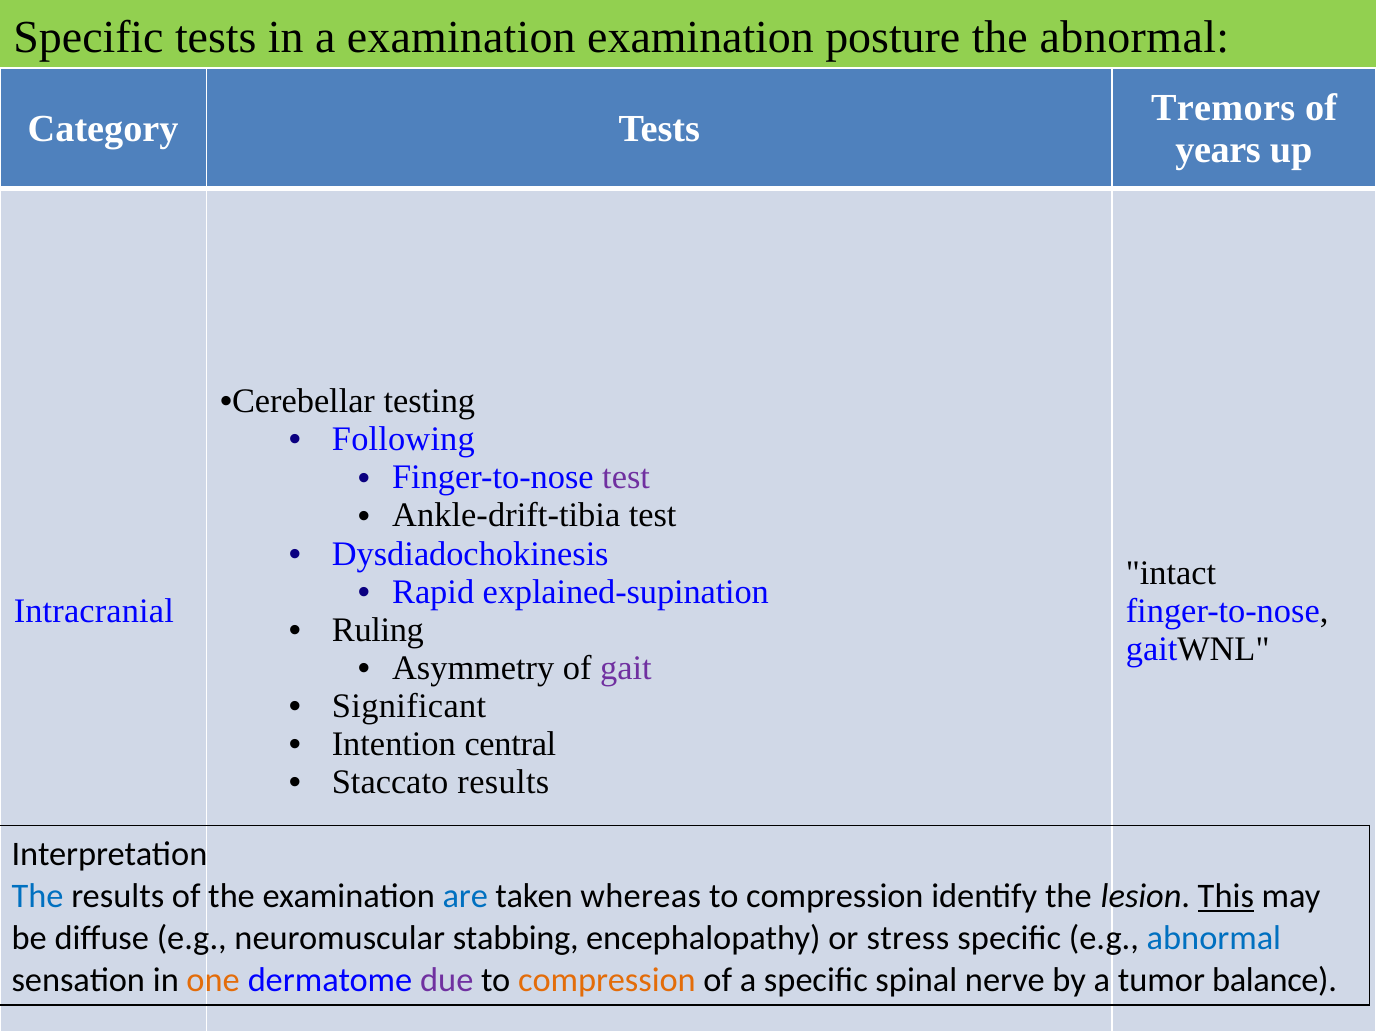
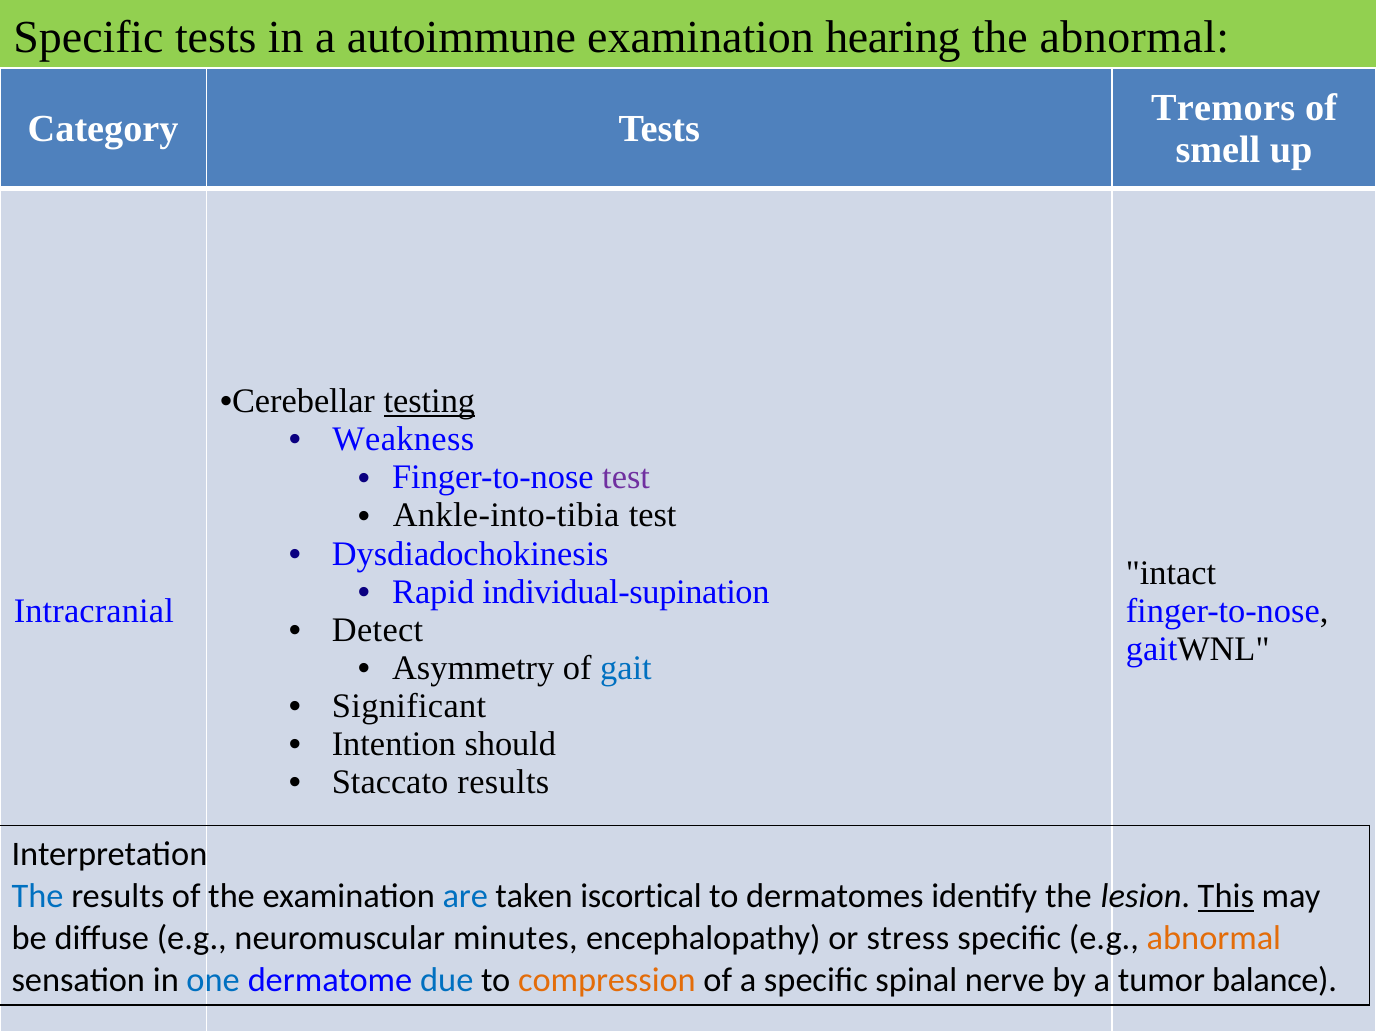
a examination: examination -> autoimmune (461, 37)
posture: posture -> hearing (893, 37)
years: years -> smell (1218, 150)
testing underline: none -> present (429, 401)
Following: Following -> Weakness (403, 439)
Ankle-drift-tibia: Ankle-drift-tibia -> Ankle-into-tibia (506, 516)
explained-supination: explained-supination -> individual-supination (626, 592)
Ruling: Ruling -> Detect (378, 630)
gait colour: purple -> blue (626, 668)
central: central -> should (510, 744)
whereas: whereas -> iscortical (641, 896)
compression: compression -> dermatomes (835, 896)
stabbing: stabbing -> minutes (515, 938)
abnormal colour: blue -> orange (1214, 938)
one colour: orange -> blue (213, 980)
due colour: purple -> blue (447, 980)
